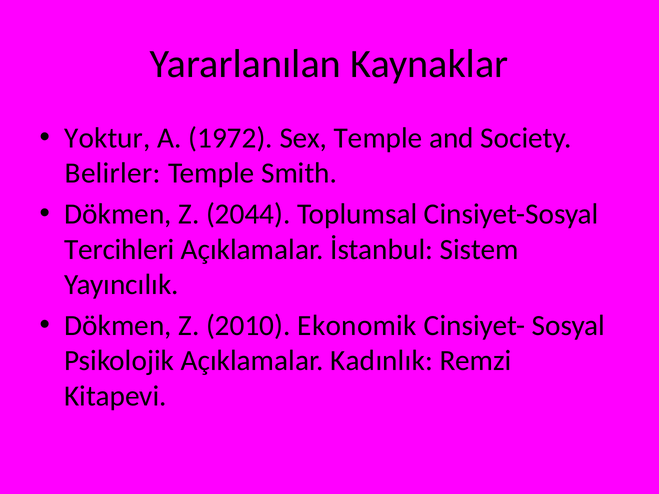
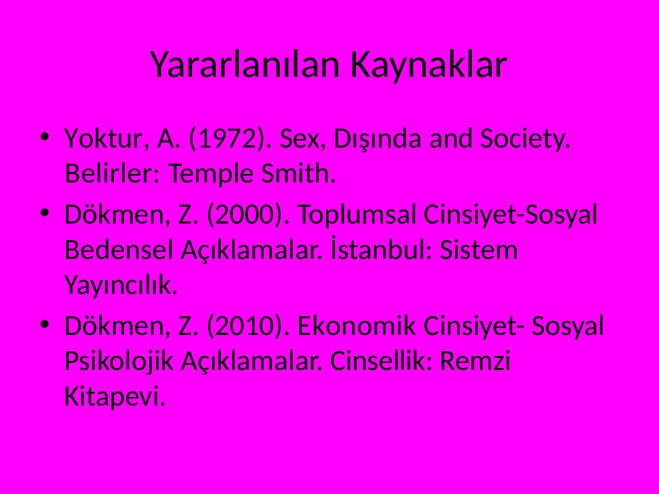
Sex Temple: Temple -> Dışında (378, 138)
2044: 2044 -> 2000 (248, 214)
Tercihleri: Tercihleri -> Bedensel (119, 250)
Kadınlık: Kadınlık -> Cinsellik (382, 361)
